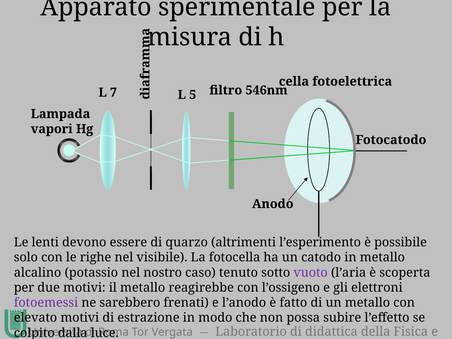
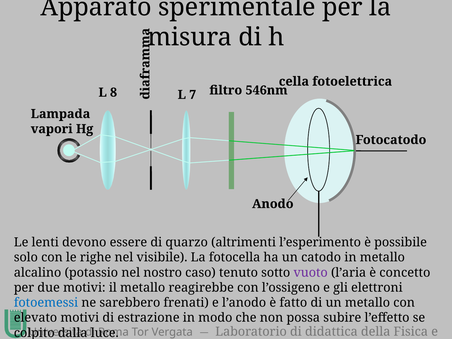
7: 7 -> 8 (114, 92)
5: 5 -> 7 (193, 95)
scoperta: scoperta -> concetto (405, 273)
fotoemessi colour: purple -> blue (46, 303)
